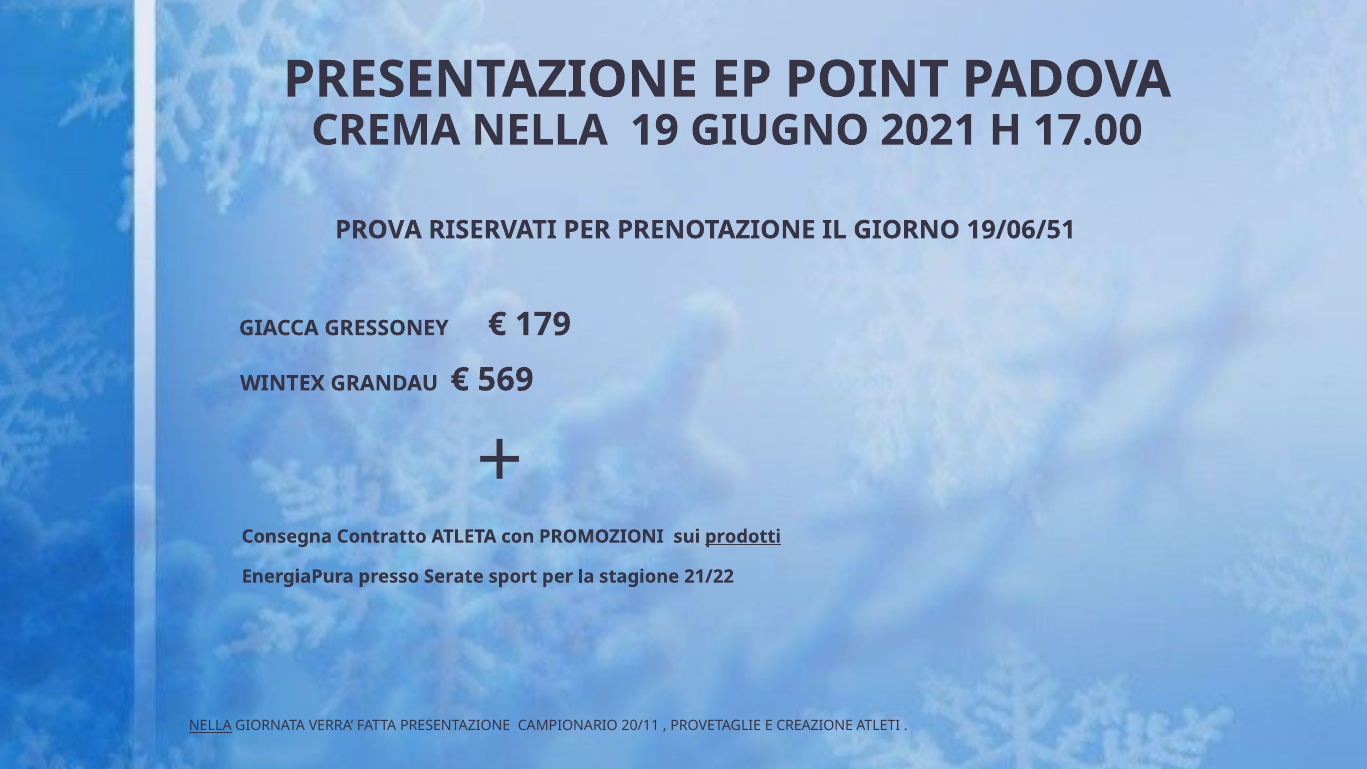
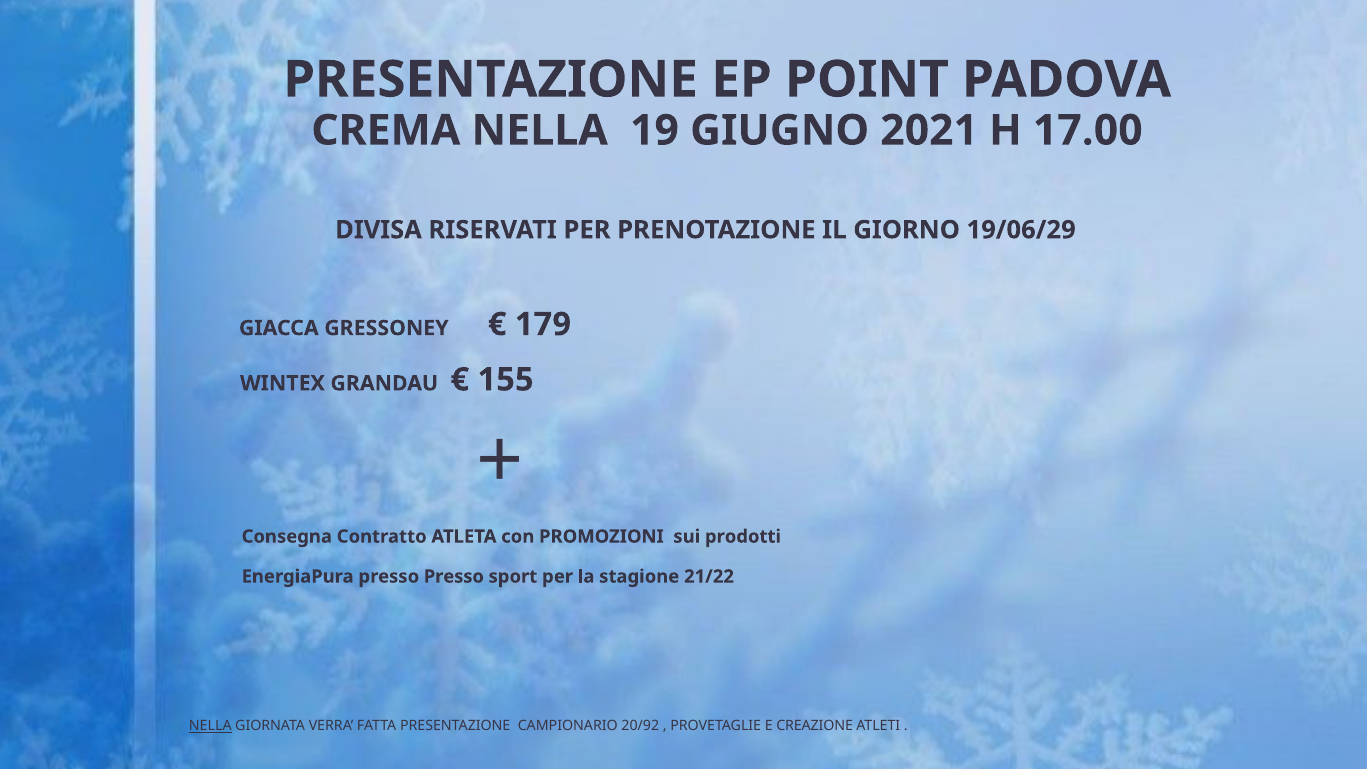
PROVA: PROVA -> DIVISA (378, 230)
19/06/51: 19/06/51 -> 19/06/29 (1021, 230)
569: 569 -> 155 (506, 380)
prodotti underline: present -> none (743, 537)
presso Serate: Serate -> Presso (454, 577)
20/11: 20/11 -> 20/92 (640, 726)
